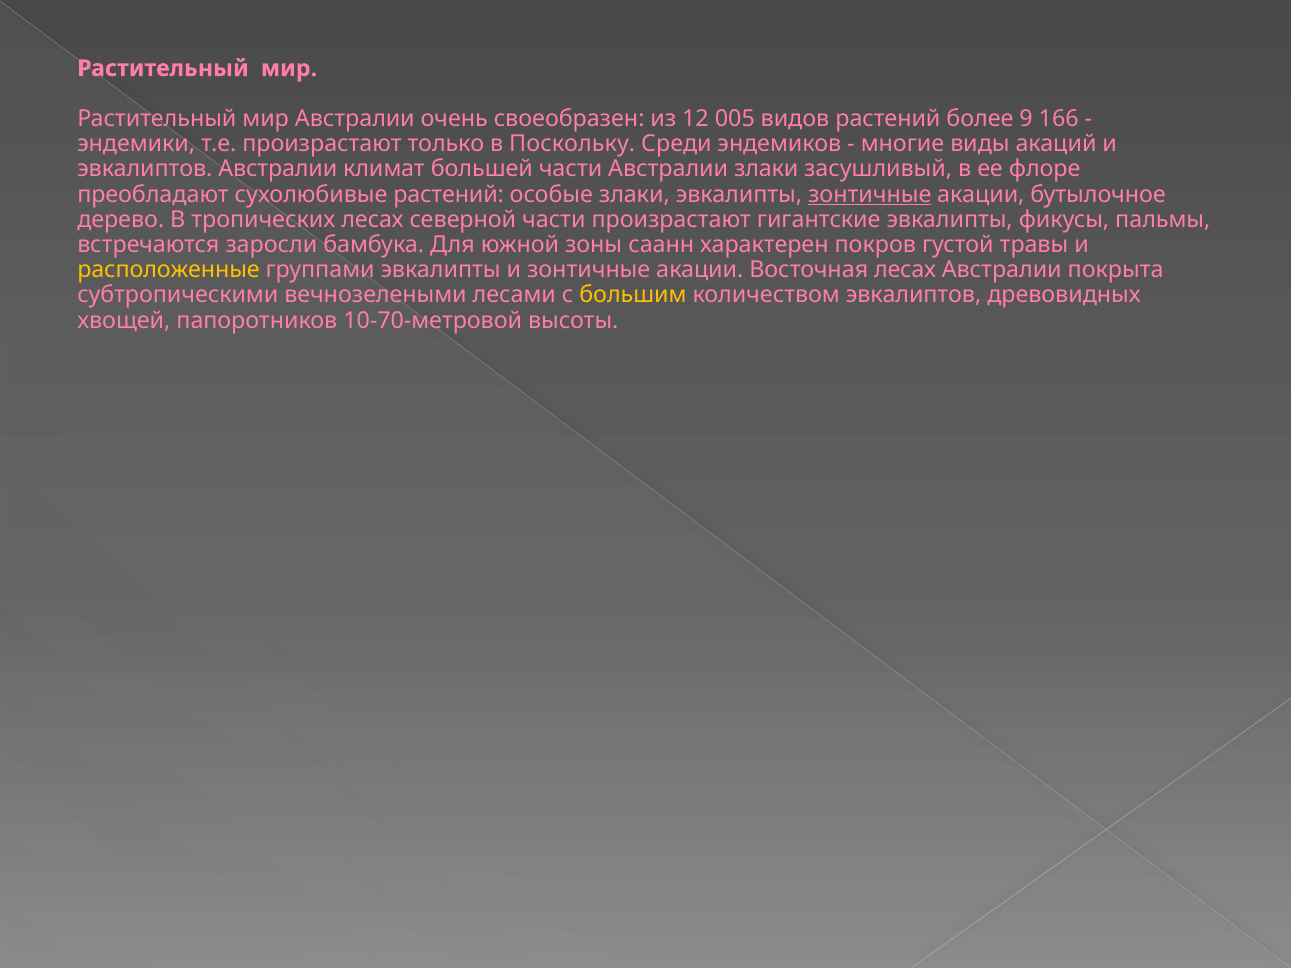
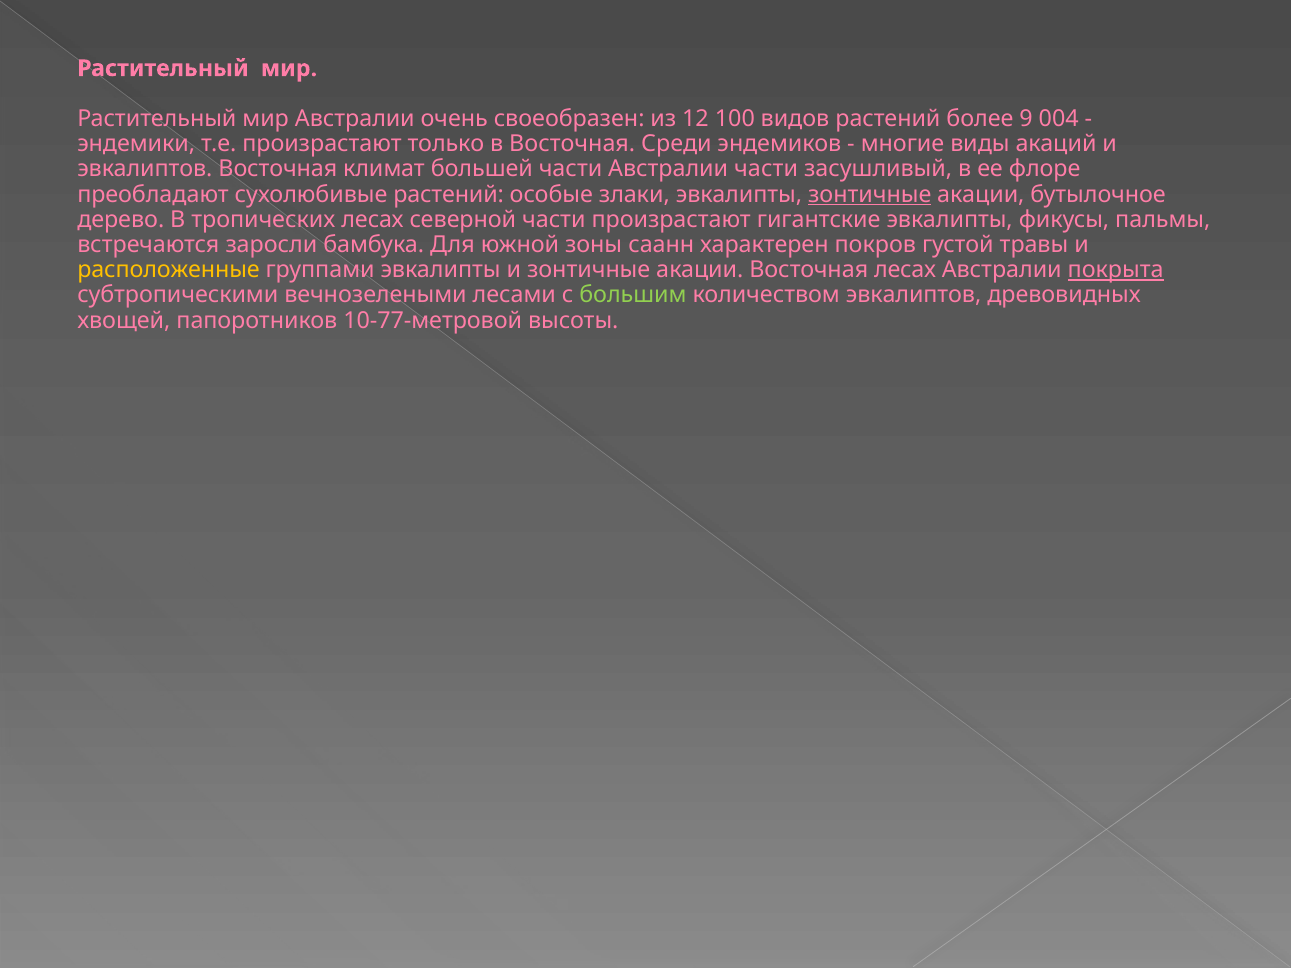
005: 005 -> 100 (735, 119)
166: 166 -> 004 (1059, 119)
в Поскольку: Поскольку -> Восточная (572, 144)
эвкалиптов Австралии: Австралии -> Восточная (278, 169)
Австралии злаки: злаки -> части (766, 169)
покрыта underline: none -> present (1116, 270)
большим colour: yellow -> light green (633, 295)
10-70-метровой: 10-70-метровой -> 10-77-метровой (433, 320)
